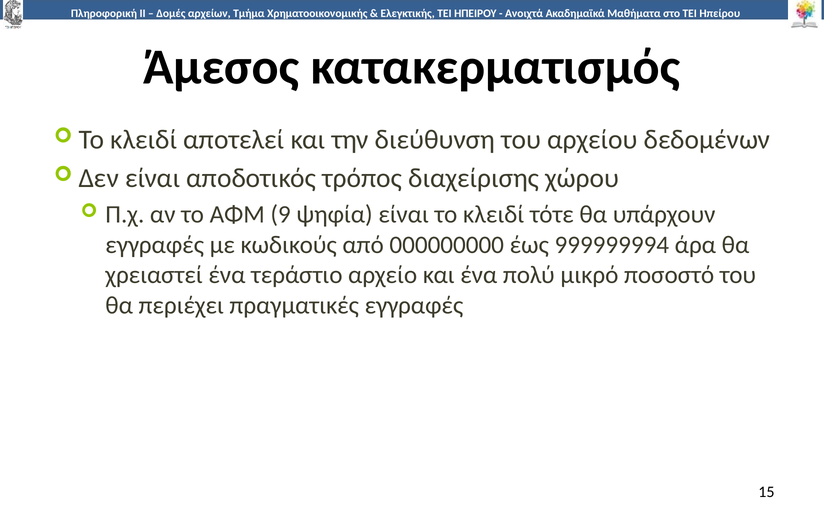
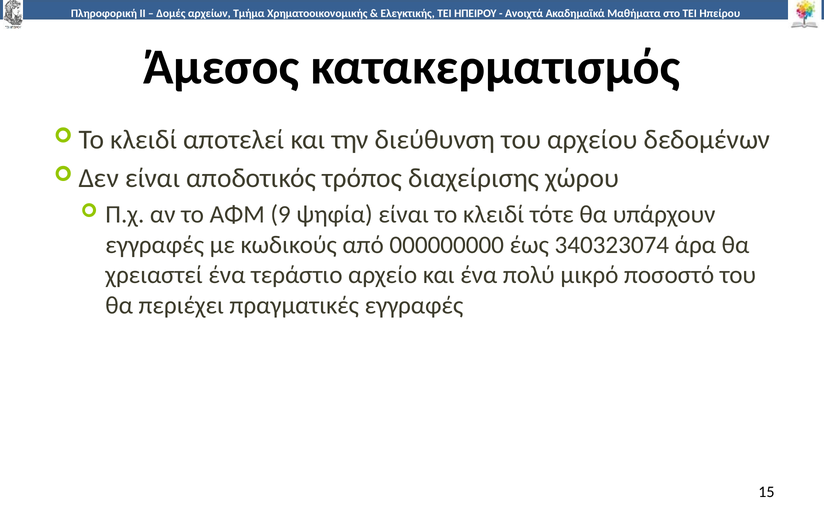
999999994: 999999994 -> 340323074 (612, 245)
